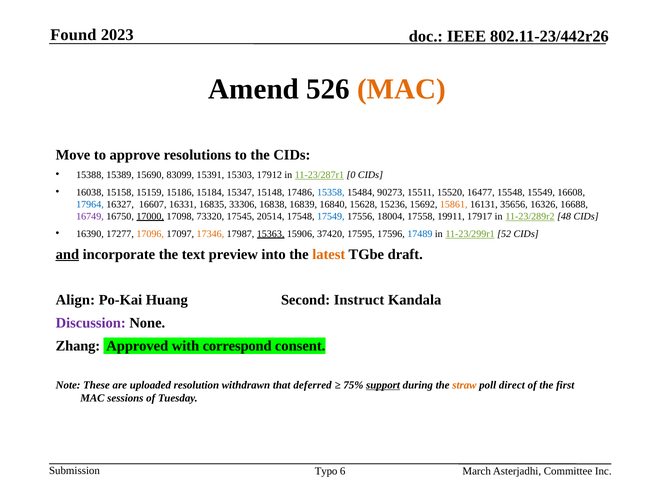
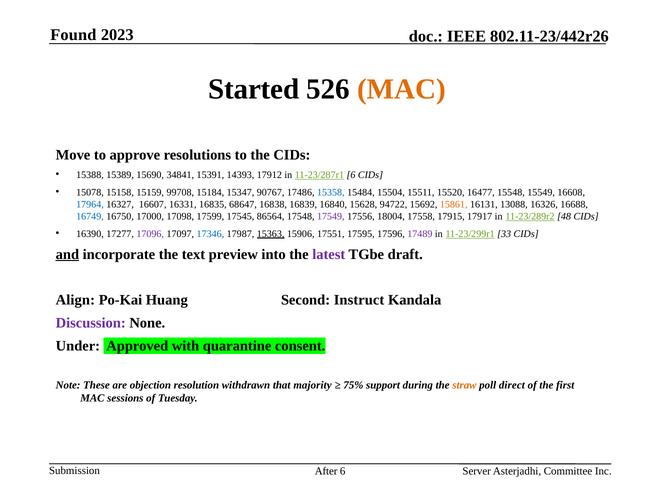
Amend: Amend -> Started (254, 89)
83099: 83099 -> 34841 (180, 175)
15303: 15303 -> 14393 (241, 175)
11-23/287r1 0: 0 -> 6 (351, 175)
16038: 16038 -> 15078 (90, 192)
15186: 15186 -> 99708 (180, 192)
15148: 15148 -> 90767 (271, 192)
90273: 90273 -> 15504 (391, 192)
33306: 33306 -> 68647 (243, 204)
15236: 15236 -> 94722 (394, 204)
35656: 35656 -> 13088 (514, 204)
16749 colour: purple -> blue (90, 216)
17000 underline: present -> none (150, 216)
73320: 73320 -> 17599 (210, 216)
20514: 20514 -> 86564 (271, 216)
17549 colour: blue -> purple (331, 216)
19911: 19911 -> 17915 (451, 216)
17096 colour: orange -> purple (150, 234)
17346 colour: orange -> blue (210, 234)
37420: 37420 -> 17551 (331, 234)
17489 colour: blue -> purple (420, 234)
52: 52 -> 33 (504, 234)
latest colour: orange -> purple (329, 254)
Zhang: Zhang -> Under (78, 346)
correspond: correspond -> quarantine (237, 346)
uploaded: uploaded -> objection (150, 385)
deferred: deferred -> majority (313, 385)
support underline: present -> none (383, 385)
Typo: Typo -> After (326, 471)
March: March -> Server (477, 471)
